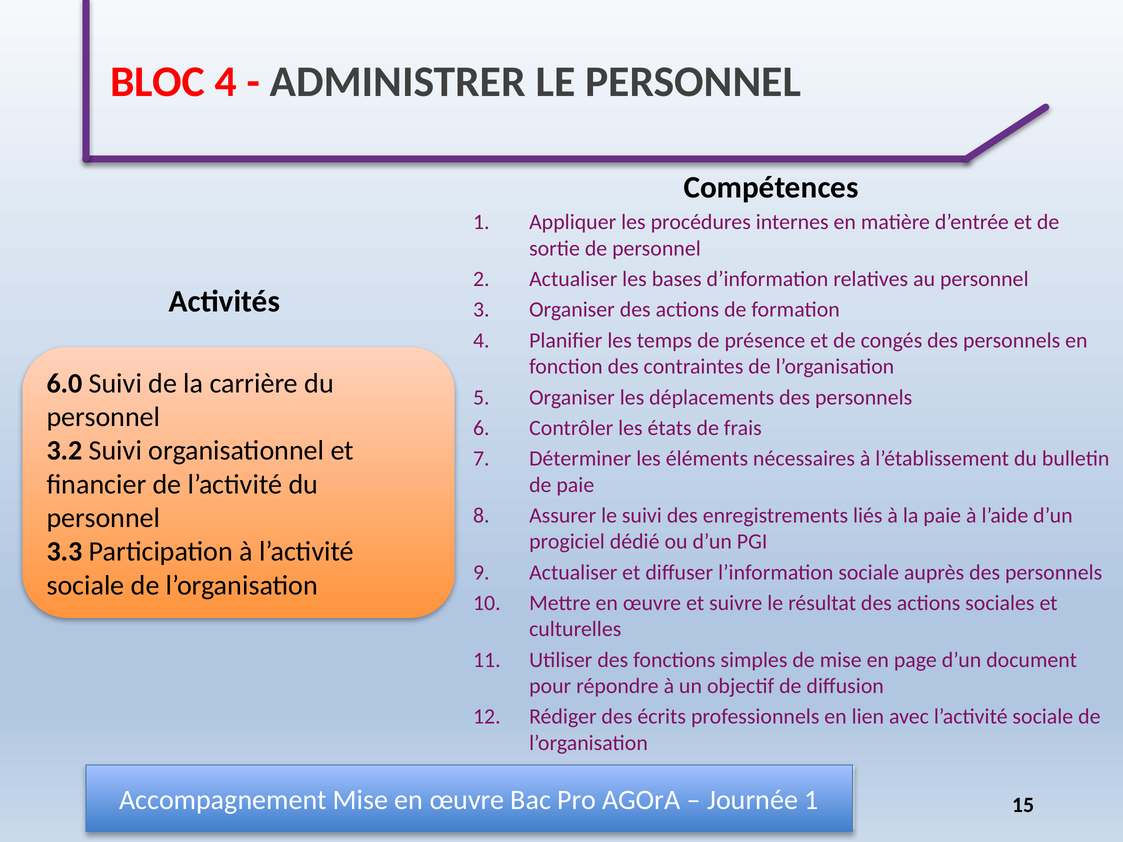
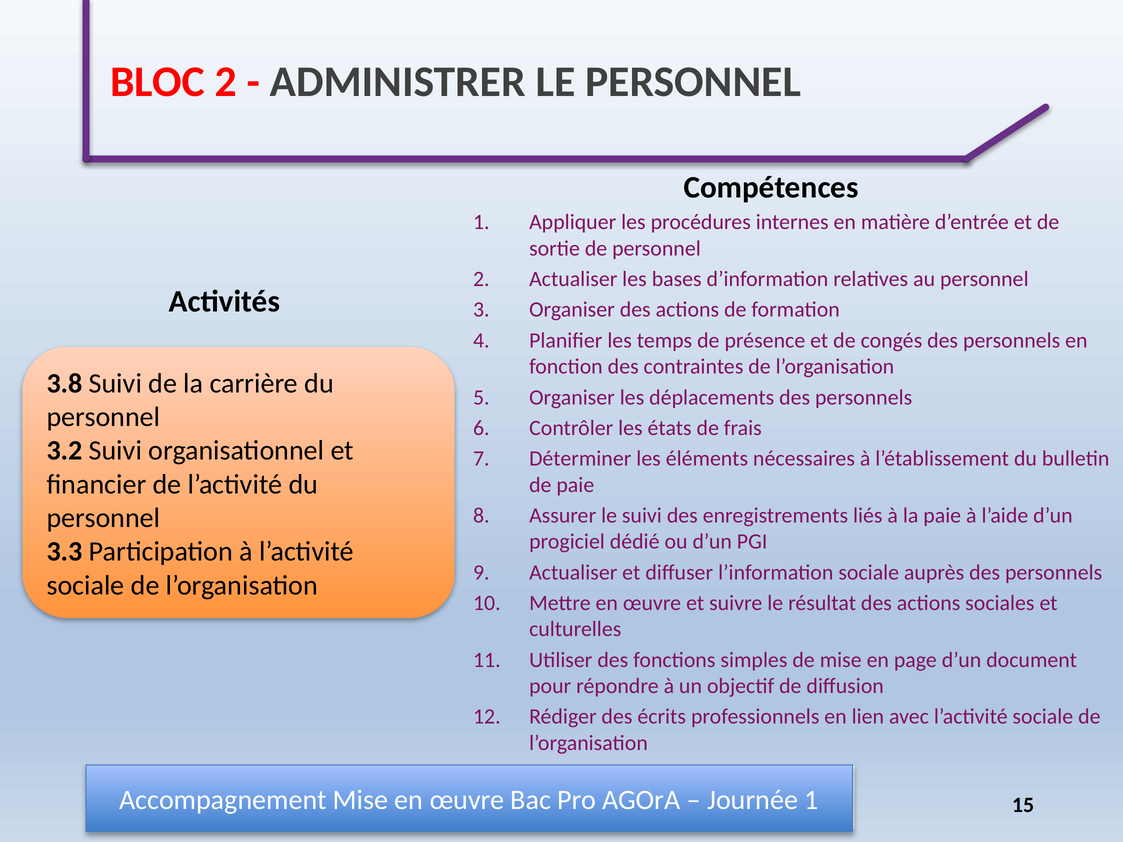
BLOC 4: 4 -> 2 (226, 82)
6.0: 6.0 -> 3.8 (65, 383)
